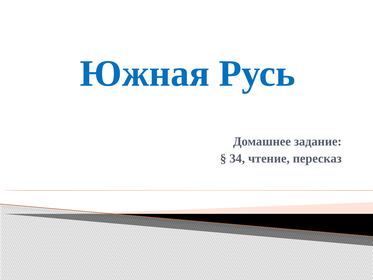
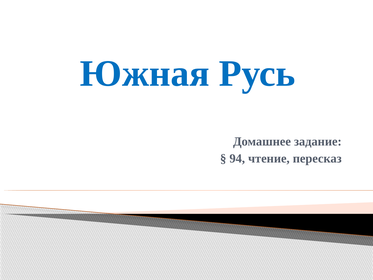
34: 34 -> 94 (237, 158)
